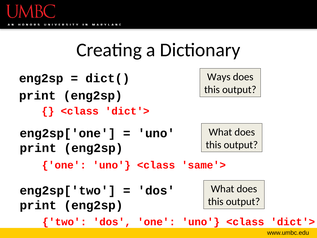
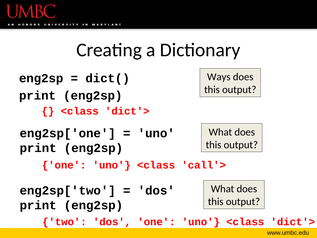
same'>: same'> -> call'> (204, 165)
